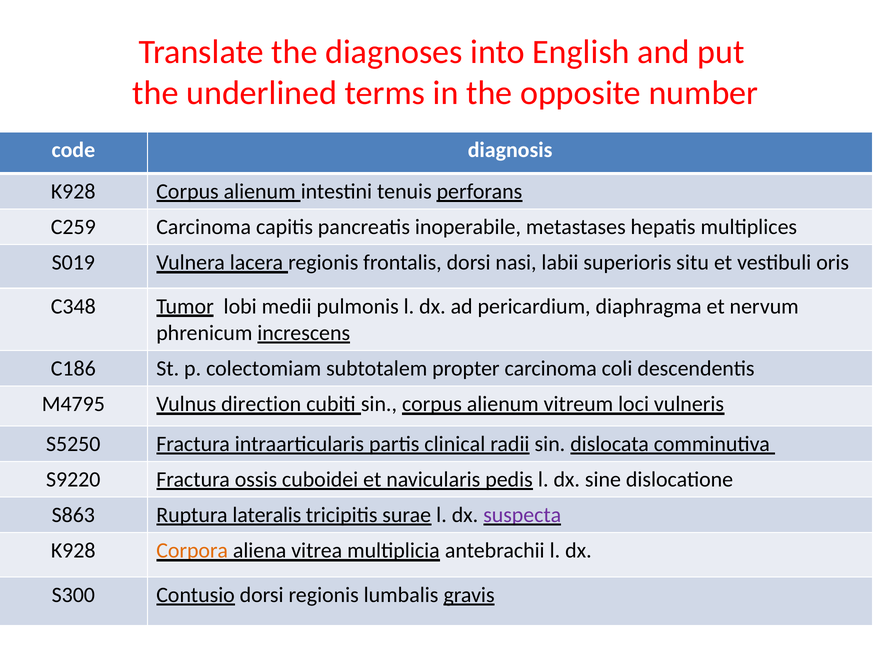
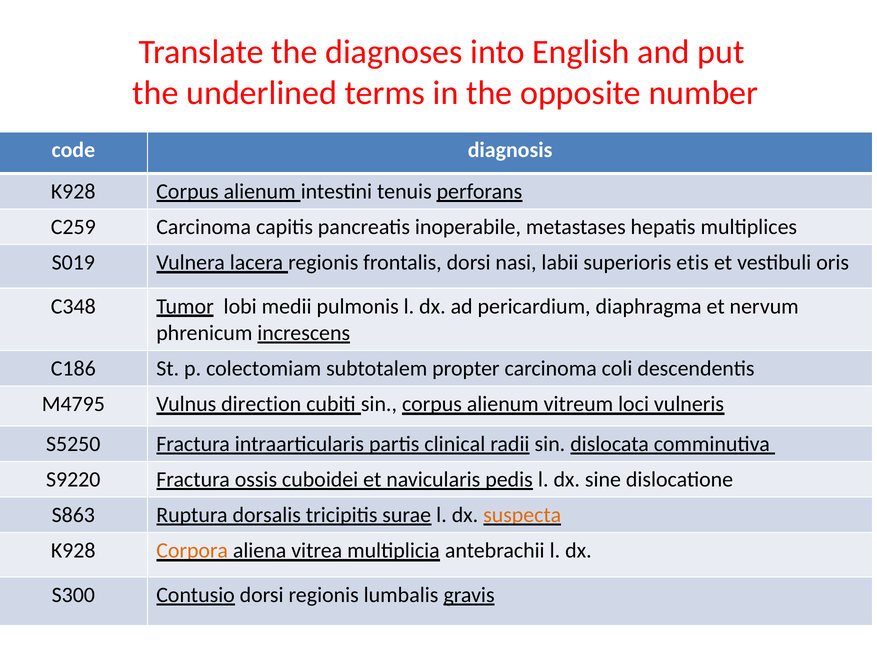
situ: situ -> etis (693, 263)
lateralis: lateralis -> dorsalis (267, 515)
suspecta colour: purple -> orange (522, 515)
